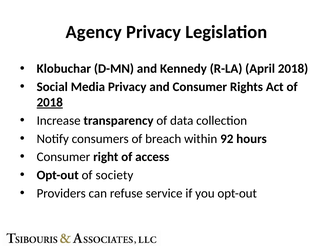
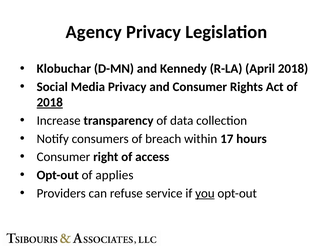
92: 92 -> 17 (227, 139)
society: society -> applies (114, 175)
you underline: none -> present (205, 193)
